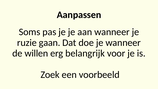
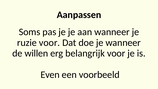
ruzie gaan: gaan -> voor (49, 43)
Zoek: Zoek -> Even (50, 75)
